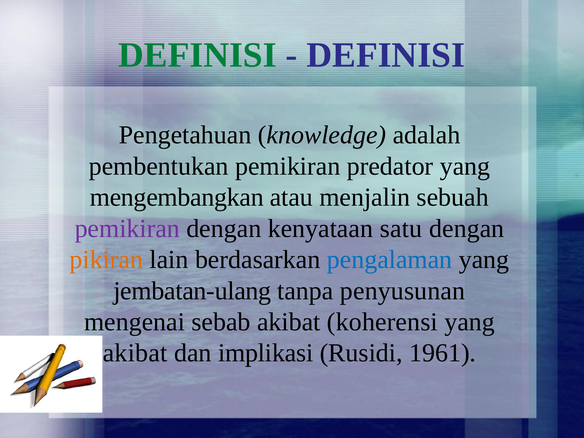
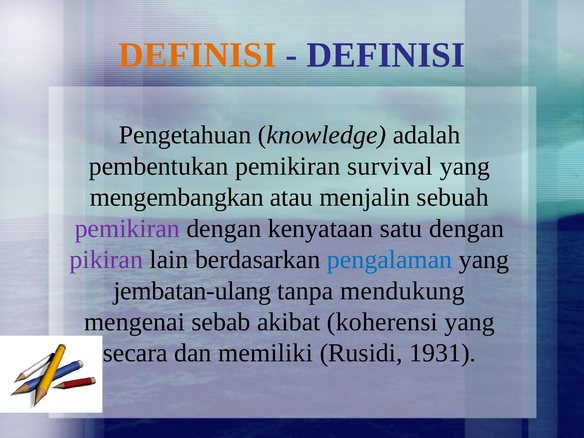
DEFINISI colour: green -> orange (197, 55)
predator: predator -> survival (390, 166)
pikiran colour: orange -> purple (106, 260)
penyusunan: penyusunan -> mendukung (402, 291)
akibat: akibat -> secara (135, 353)
implikasi: implikasi -> memiliki (266, 353)
1961: 1961 -> 1931 (443, 353)
